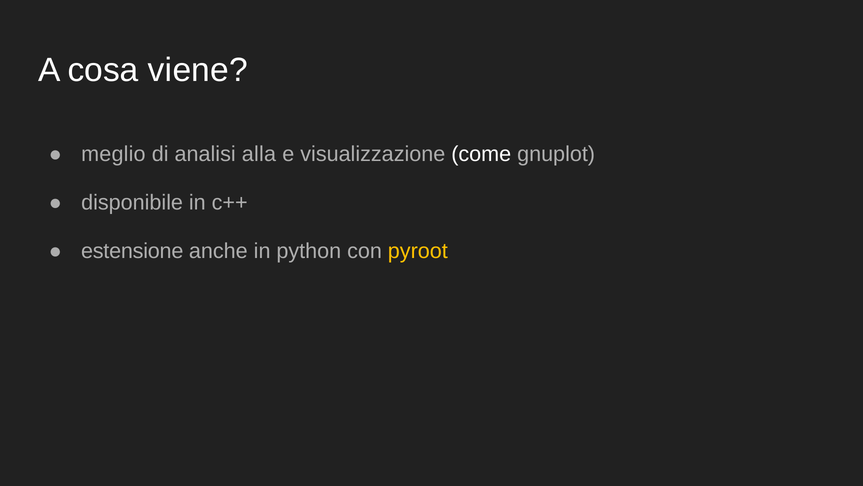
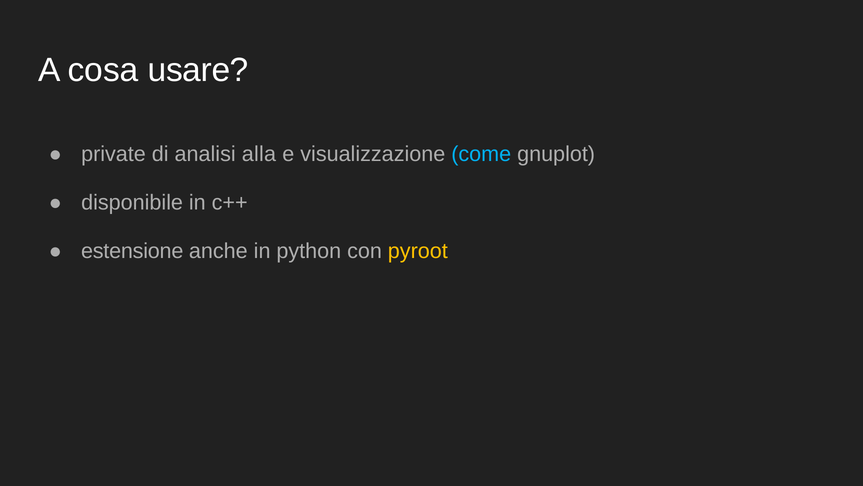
viene: viene -> usare (198, 70)
meglio: meglio -> private (114, 154)
come colour: white -> light blue (481, 154)
